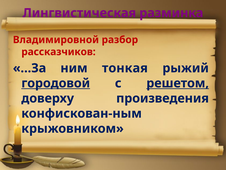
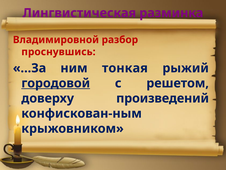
рассказчиков: рассказчиков -> проснувшись (58, 52)
решетом underline: present -> none (178, 83)
произведения: произведения -> произведений (163, 98)
